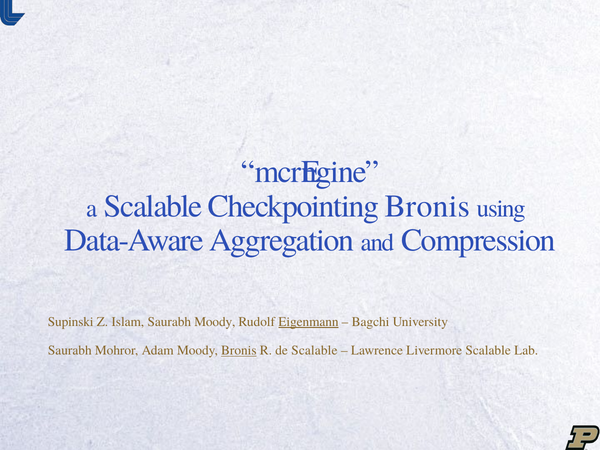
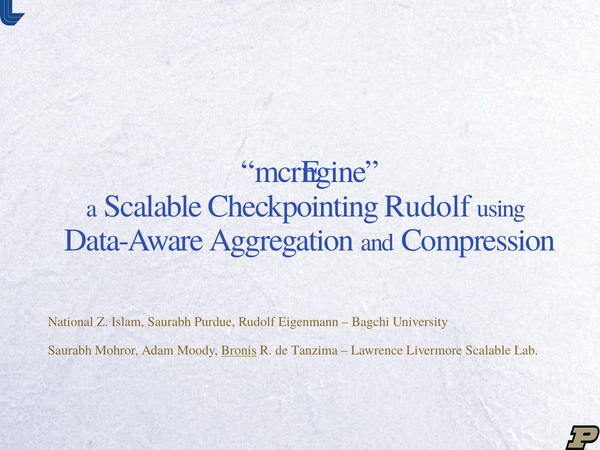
Checkpointing Bronis: Bronis -> Rudolf (428, 206)
Supinski: Supinski -> National (71, 322)
Saurabh Moody: Moody -> Purdue (215, 322)
Eigenmann underline: present -> none (308, 322)
de Scalable: Scalable -> Tanzima (314, 351)
